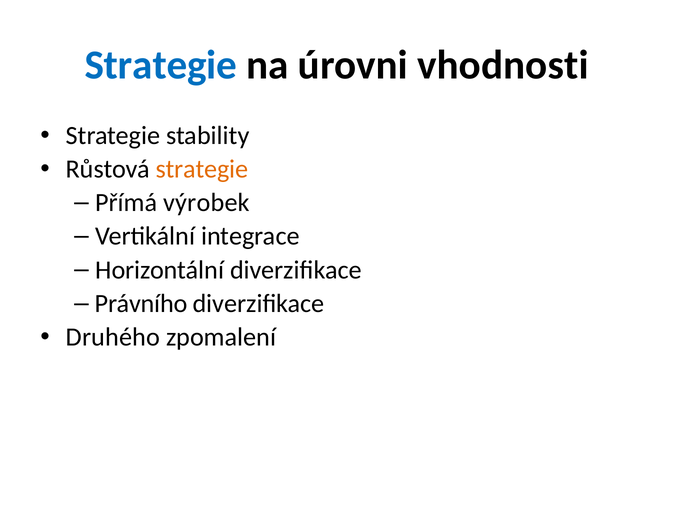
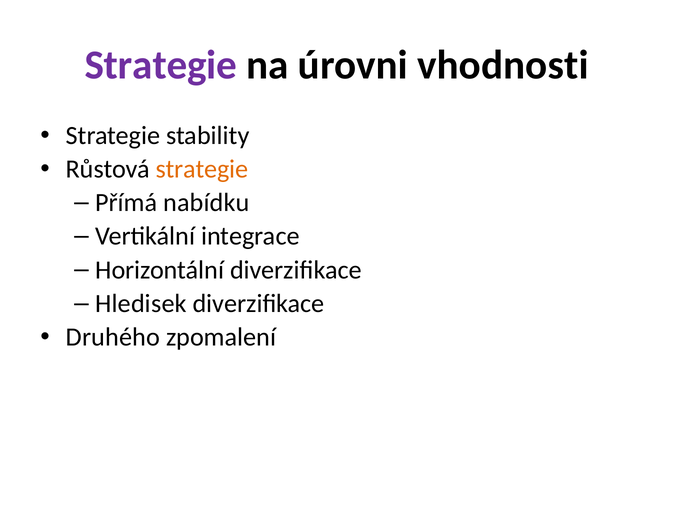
Strategie colour: blue -> purple (161, 65)
výrobek: výrobek -> nabídku (206, 202)
Právního: Právního -> Hledisek (141, 303)
